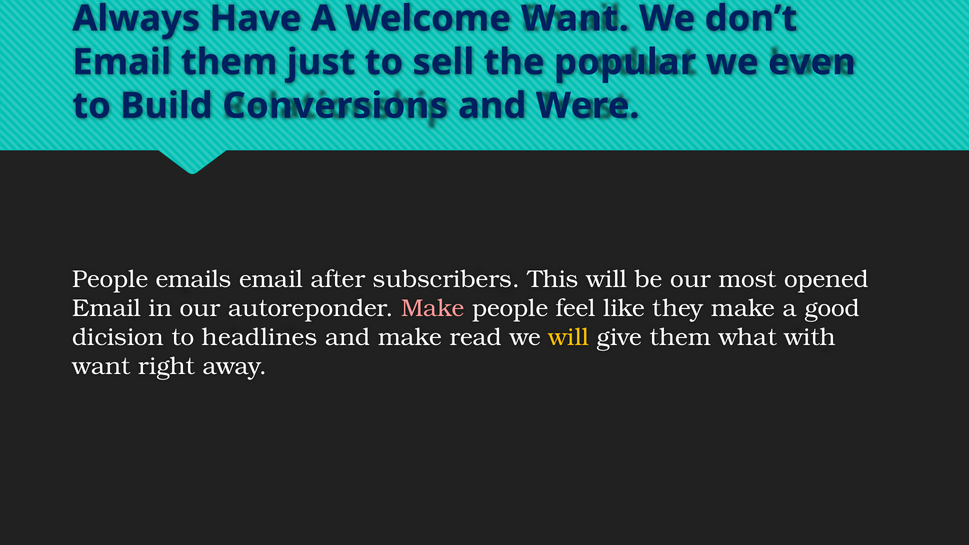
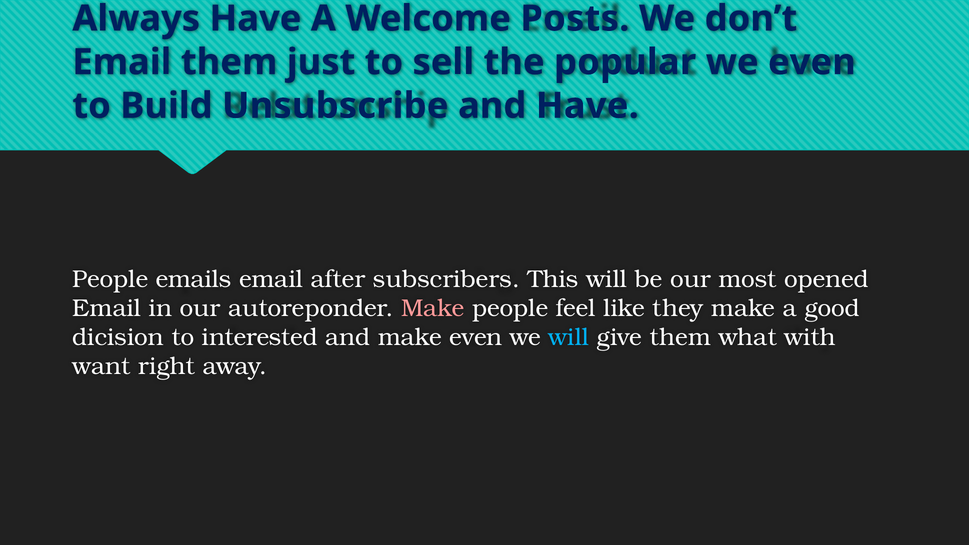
Welcome Want: Want -> Posts (575, 19)
Conversions: Conversions -> Unsubscribe (335, 106)
and Were: Were -> Have (587, 106)
headlines: headlines -> interested (260, 337)
make read: read -> even (476, 337)
will colour: yellow -> light blue (569, 337)
